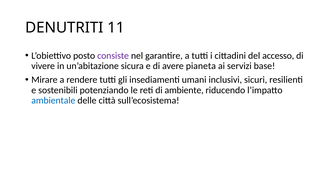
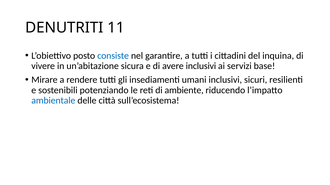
consiste colour: purple -> blue (113, 56)
accesso: accesso -> inquina (278, 56)
avere pianeta: pianeta -> inclusivi (201, 66)
